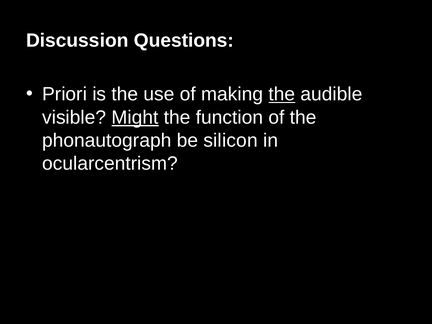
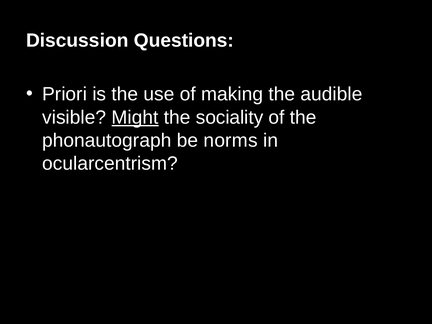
the underline: present -> none (282, 94)
function: function -> sociality (230, 117)
silicon: silicon -> norms (231, 140)
